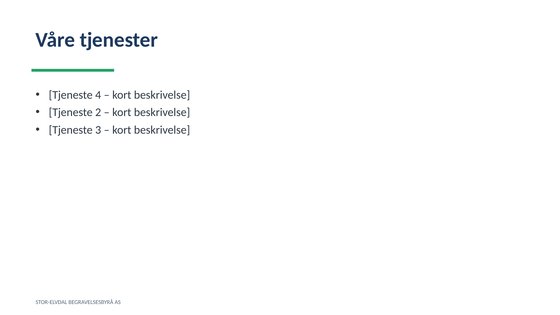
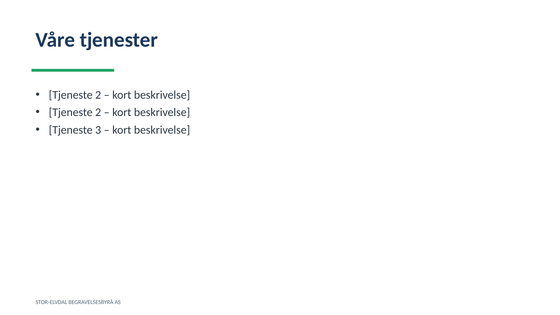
4: 4 -> 2 (98, 95)
